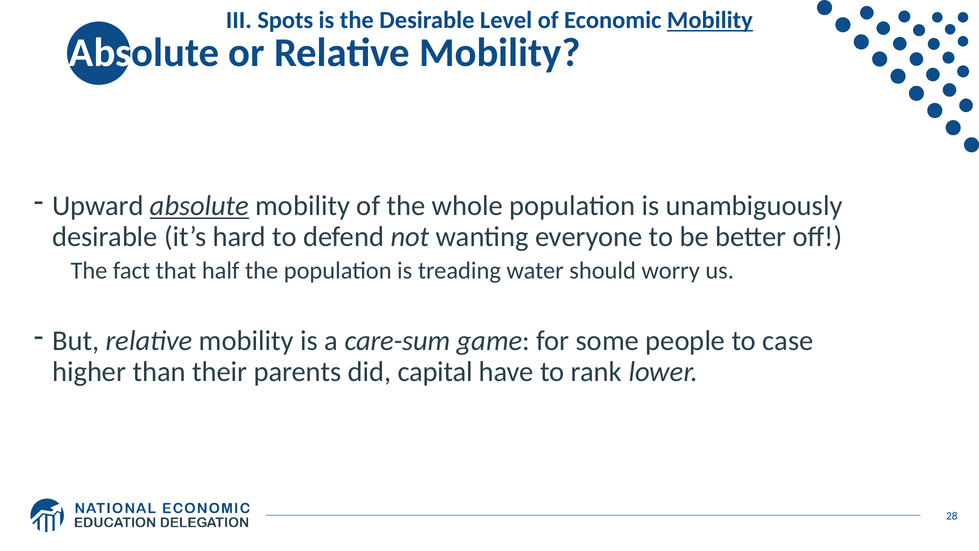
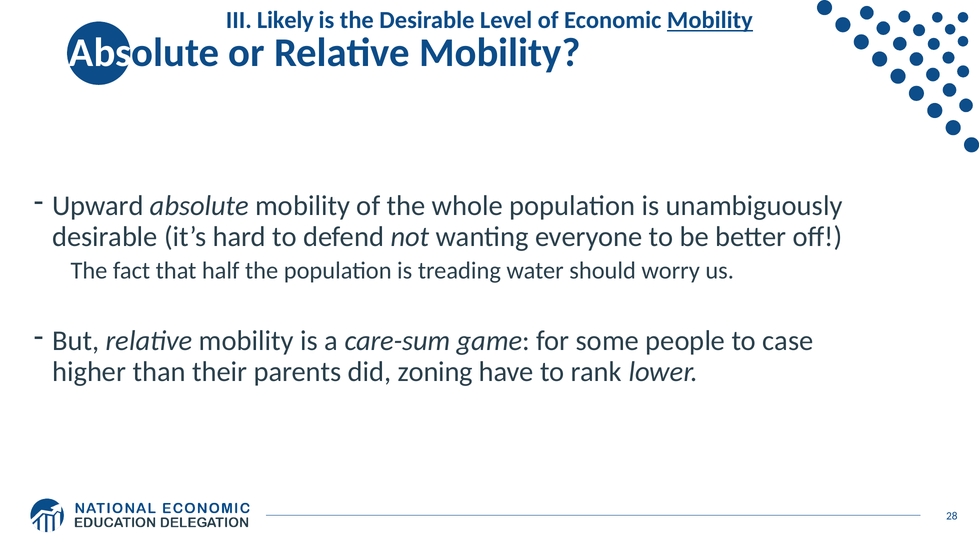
Spots: Spots -> Likely (285, 20)
absolute underline: present -> none (199, 206)
capital: capital -> zoning (435, 371)
